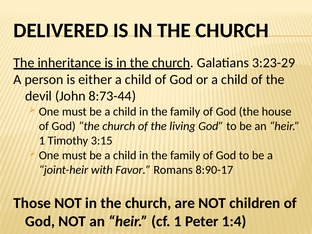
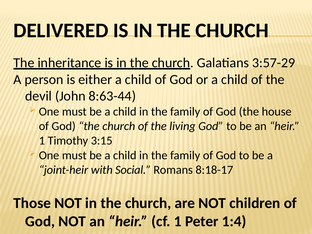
3:23-29: 3:23-29 -> 3:57-29 (274, 63)
8:73-44: 8:73-44 -> 8:63-44 (112, 96)
Favor: Favor -> Social (133, 170)
8:90-17: 8:90-17 -> 8:18-17 (214, 170)
